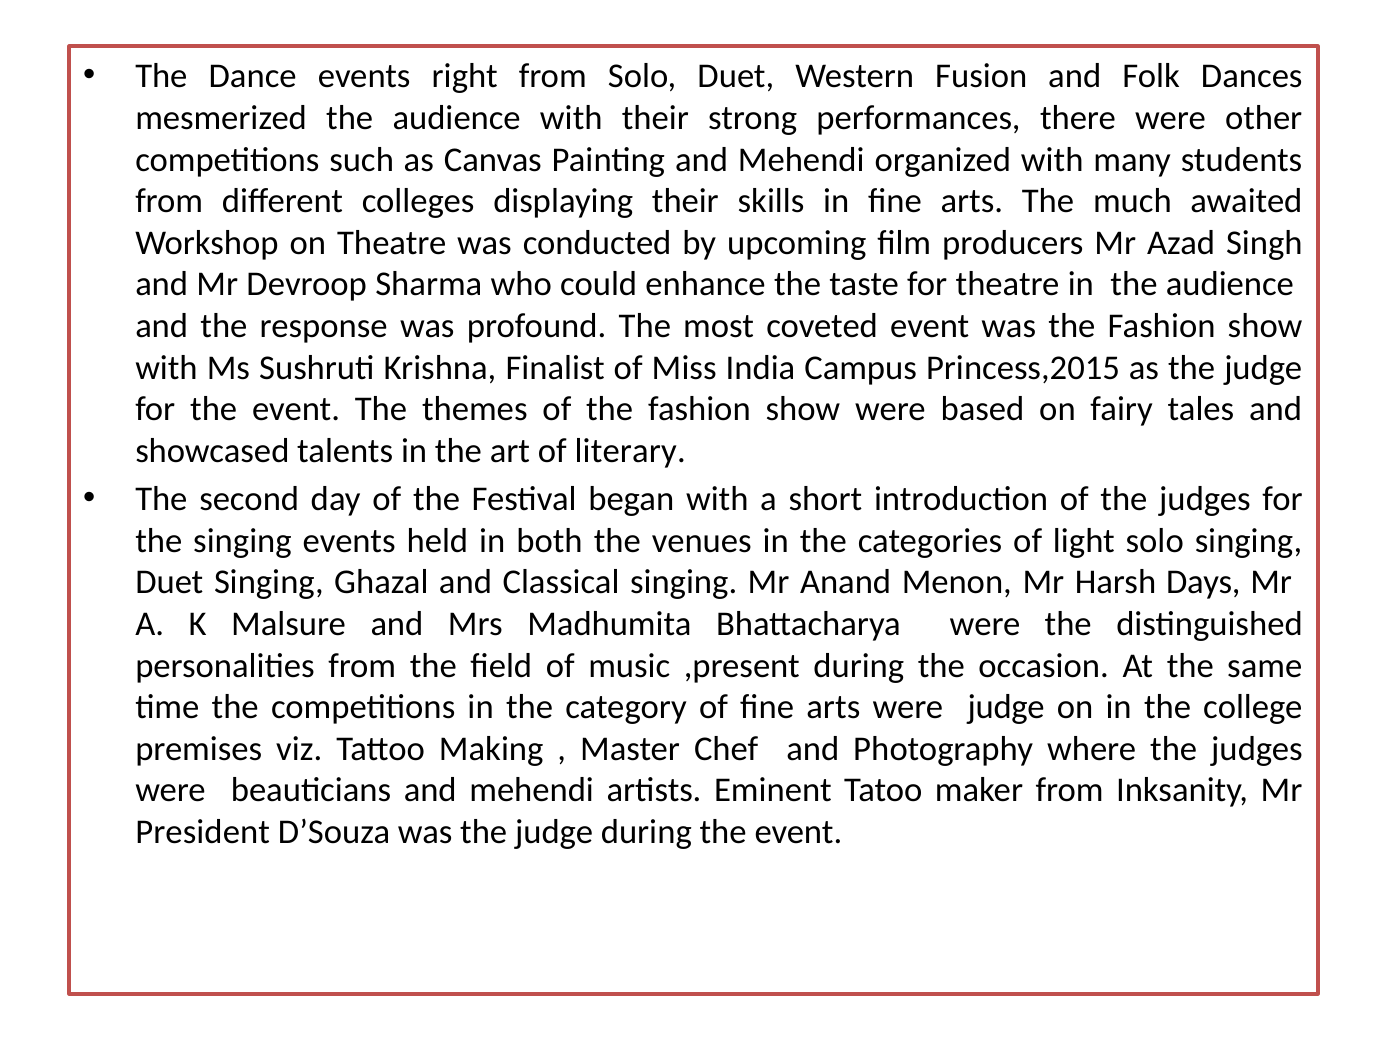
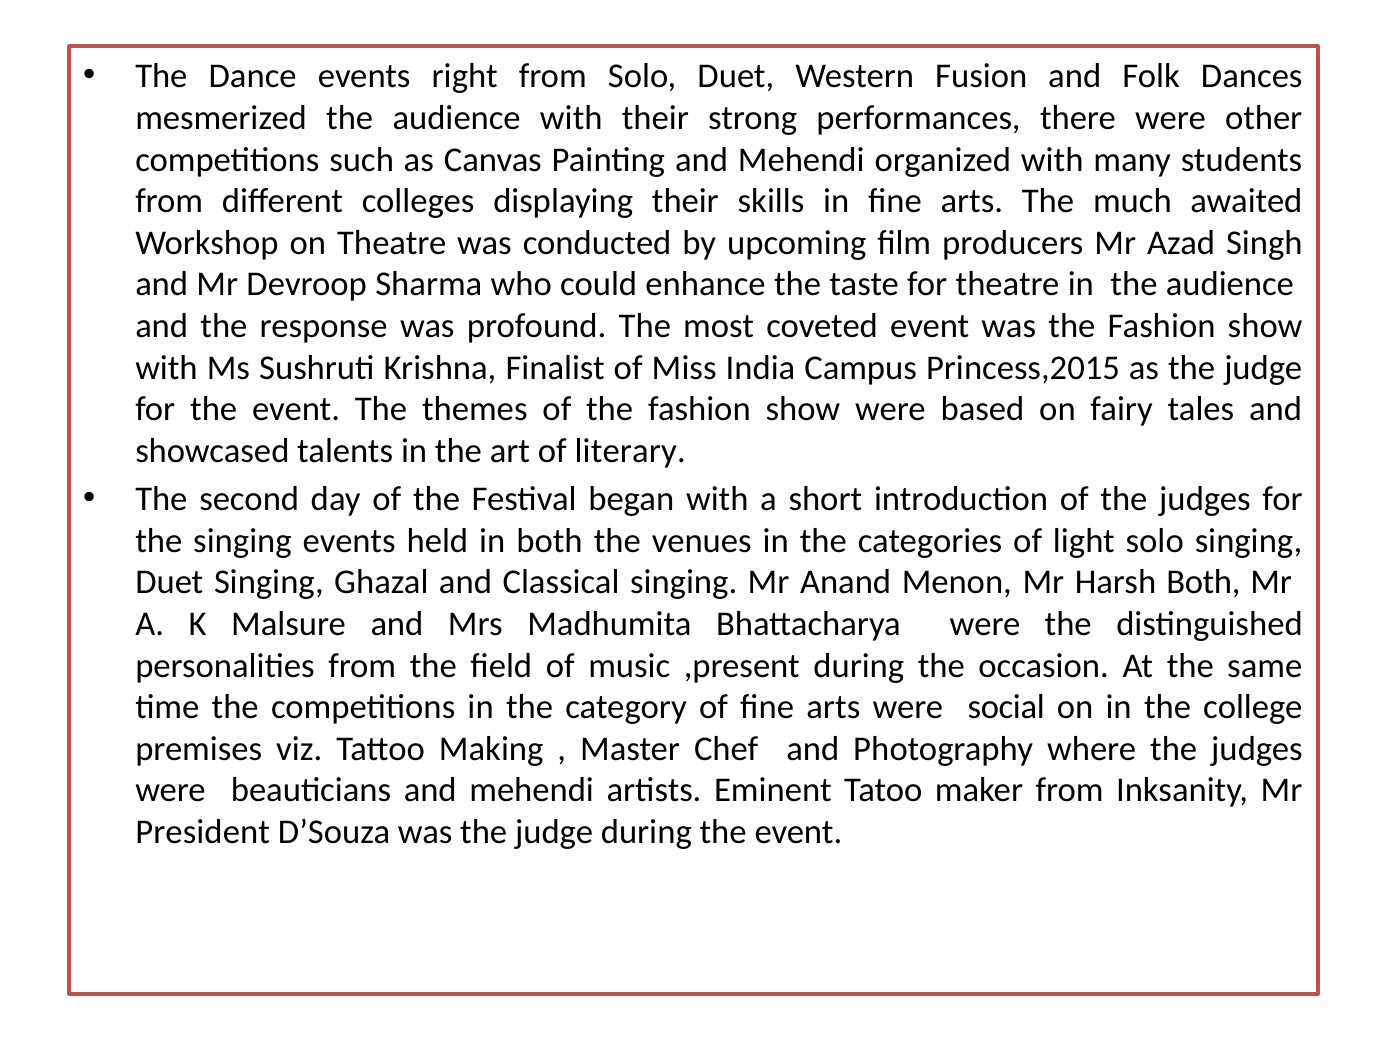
Harsh Days: Days -> Both (1203, 583)
were judge: judge -> social (1006, 708)
